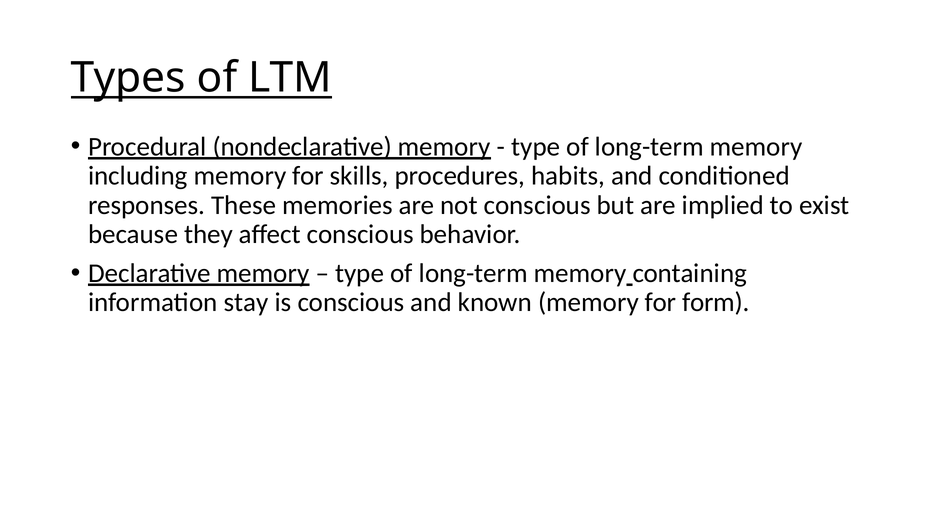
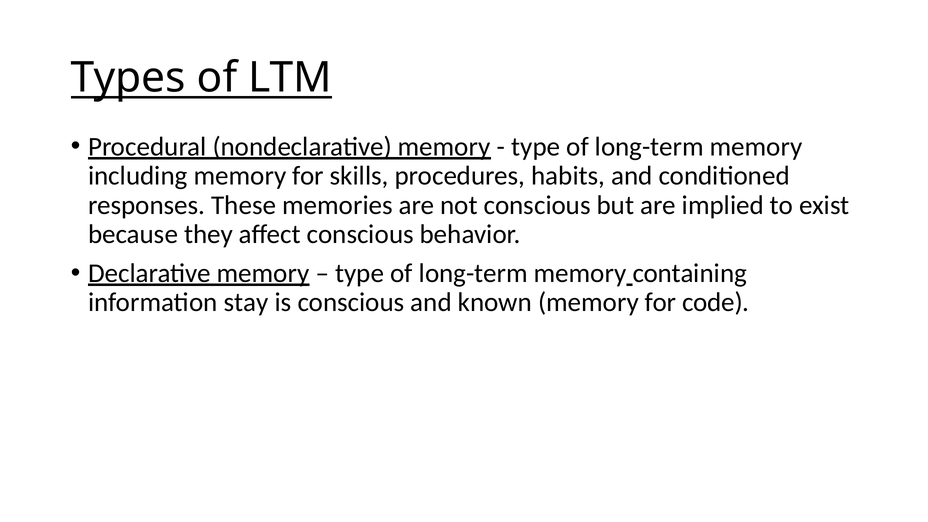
form: form -> code (716, 302)
